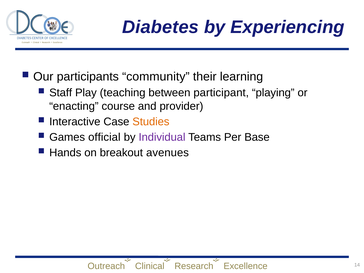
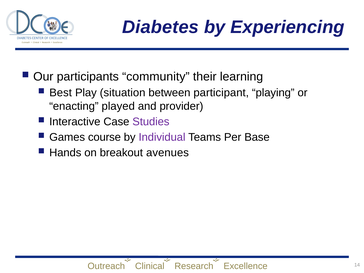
Staff: Staff -> Best (61, 93)
teaching: teaching -> situation (123, 93)
course: course -> played (118, 106)
Studies colour: orange -> purple (151, 122)
official: official -> course (104, 137)
